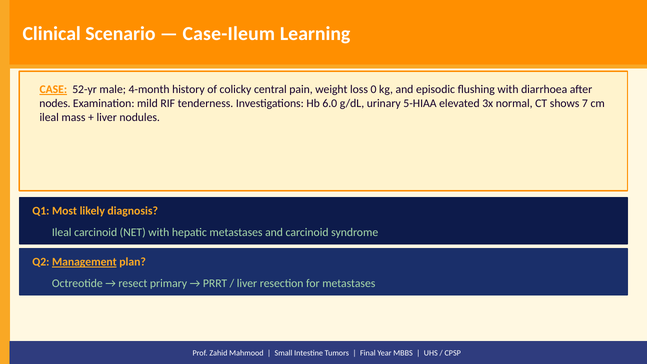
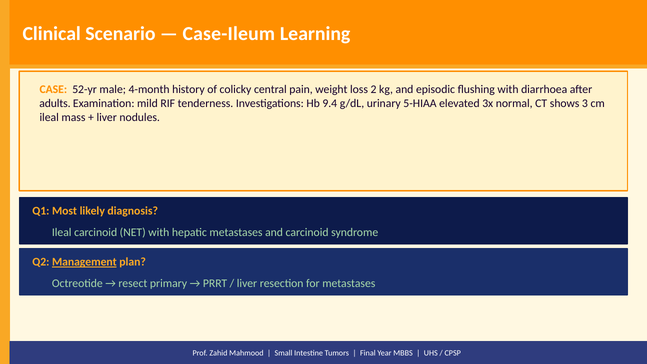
CASE underline: present -> none (53, 89)
0: 0 -> 2 (374, 89)
nodes: nodes -> adults (55, 103)
6.0: 6.0 -> 9.4 (330, 103)
7: 7 -> 3 (585, 103)
